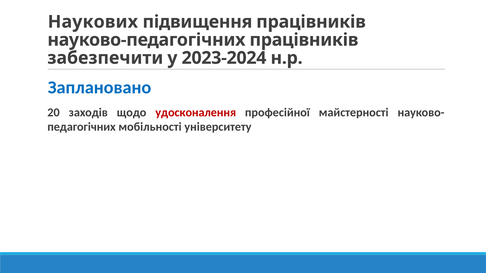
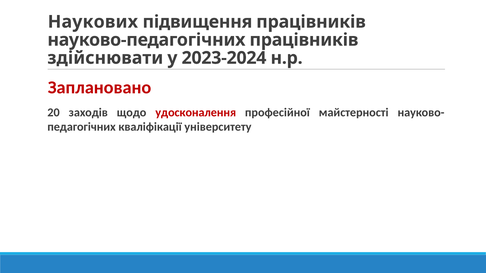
забезпечити: забезпечити -> здійснювати (105, 58)
Заплановано colour: blue -> red (100, 88)
мобільності: мобільності -> кваліфікації (150, 127)
